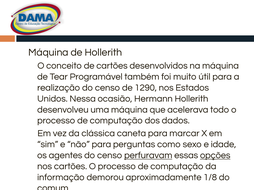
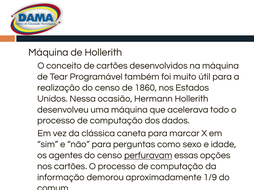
1290: 1290 -> 1860 (146, 88)
opções underline: present -> none (215, 156)
1/8: 1/8 -> 1/9 (210, 178)
